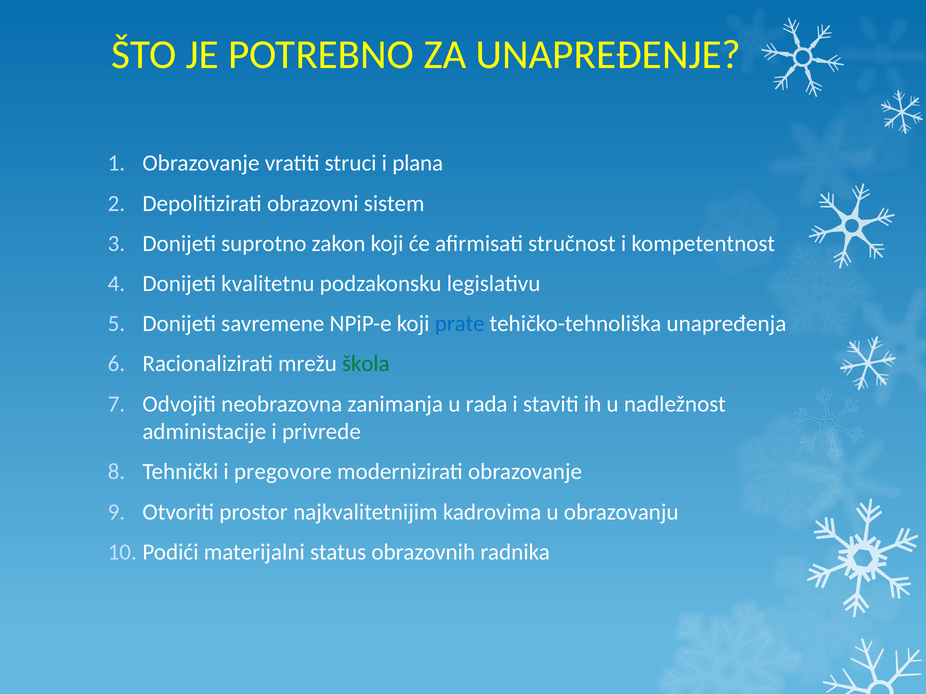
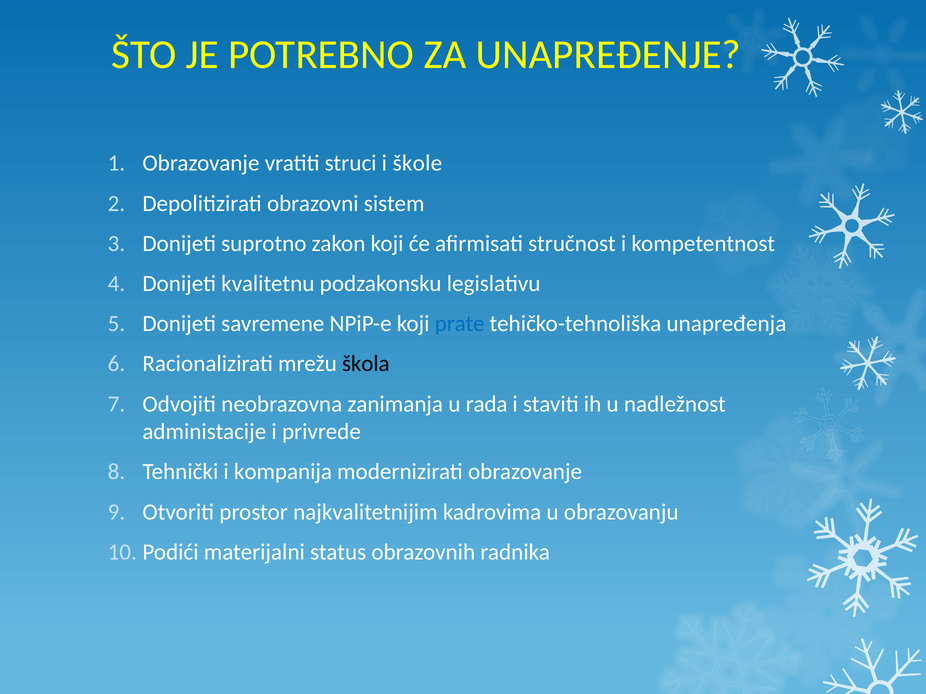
plana: plana -> škole (417, 163)
škola colour: green -> black (366, 364)
pregovore: pregovore -> kompanija (283, 472)
